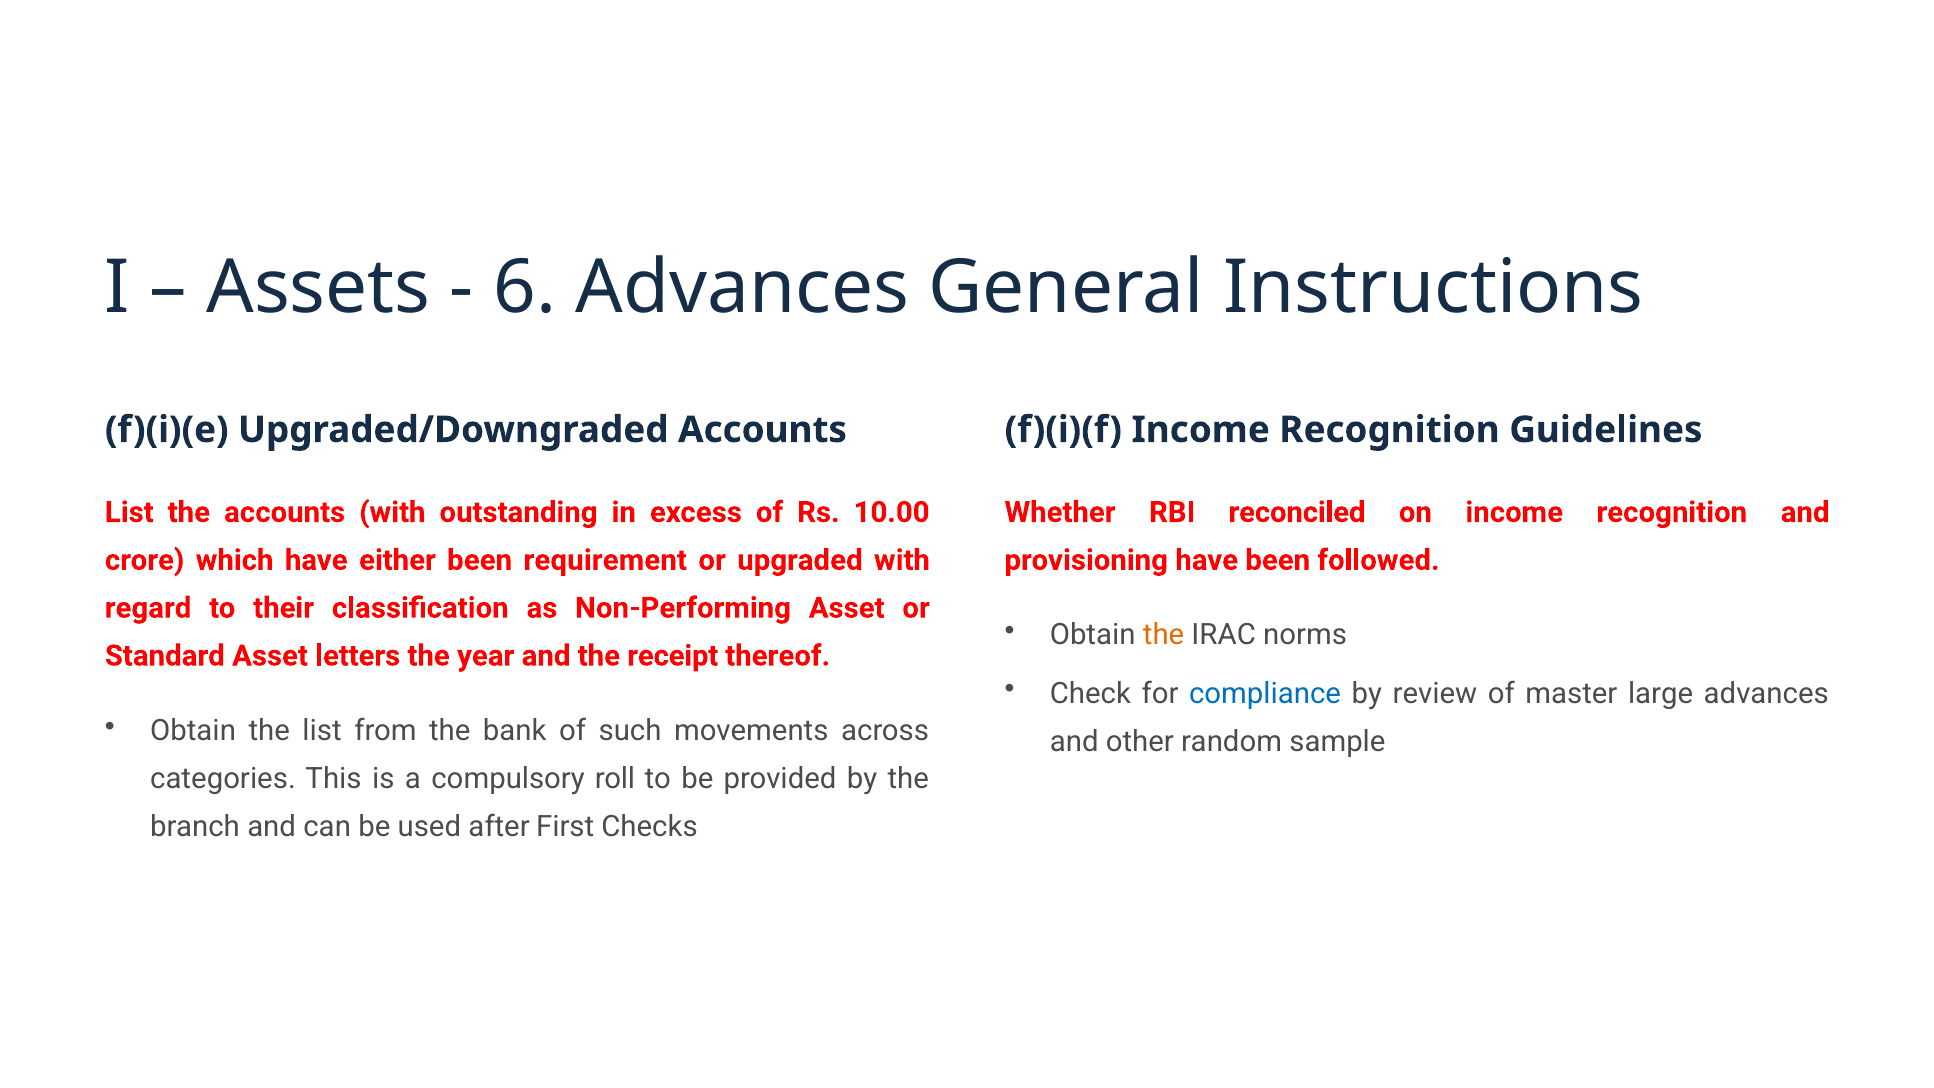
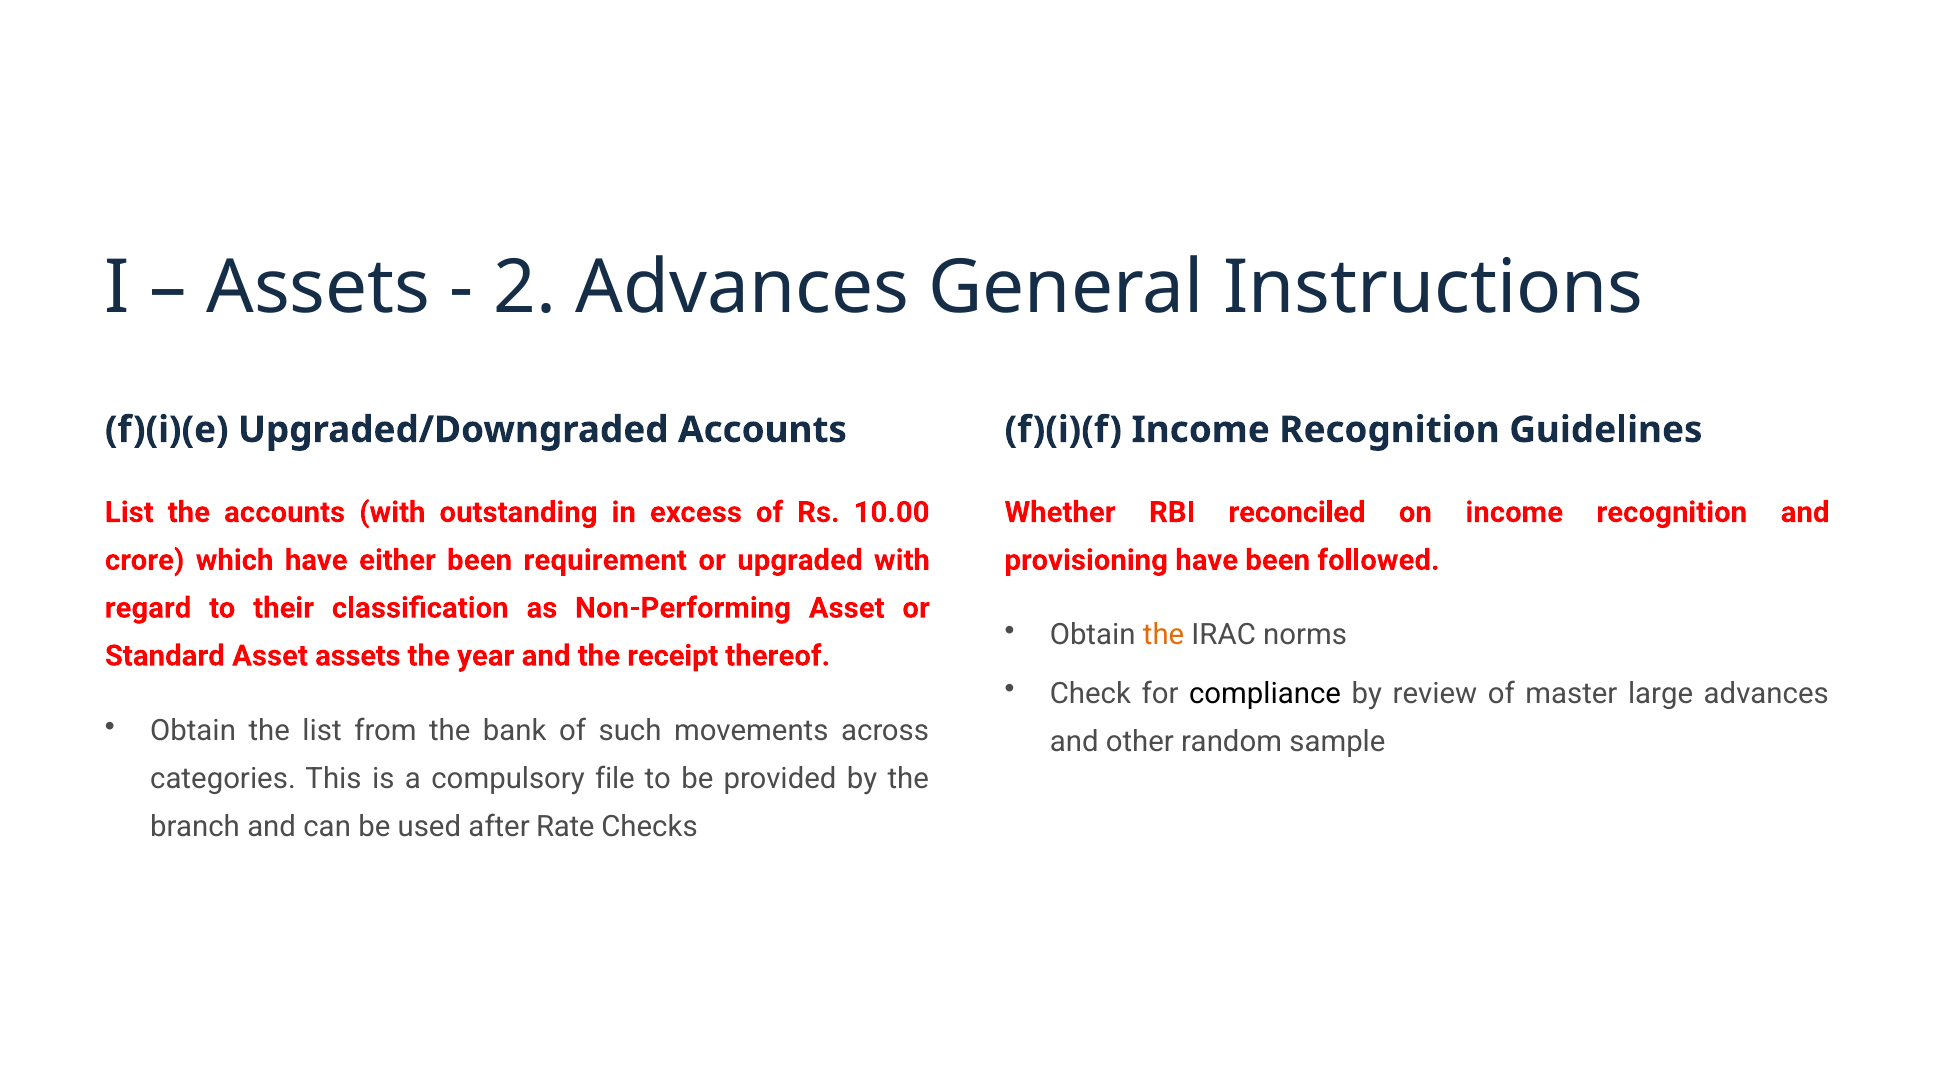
6: 6 -> 2 (525, 288)
Asset letters: letters -> assets (358, 656)
compliance colour: blue -> black (1265, 694)
roll: roll -> file (615, 779)
First: First -> Rate (565, 827)
